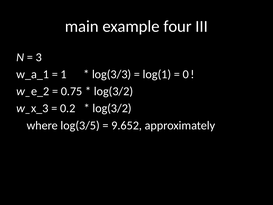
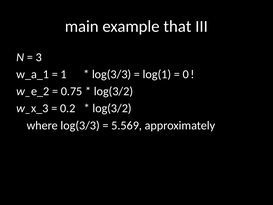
four: four -> that (177, 26)
where log(3/5: log(3/5 -> log(3/3 (80, 125)
9.652: 9.652 -> 5.569 (127, 125)
